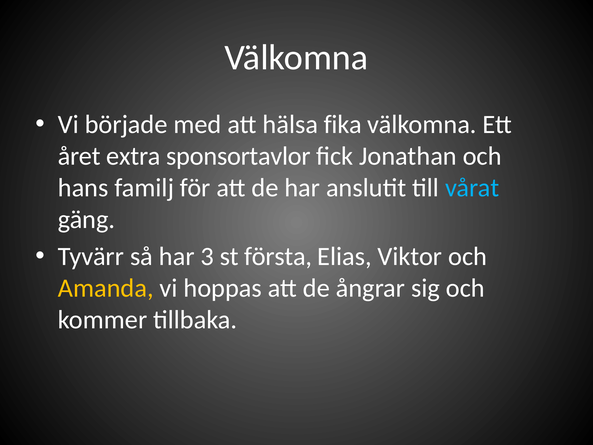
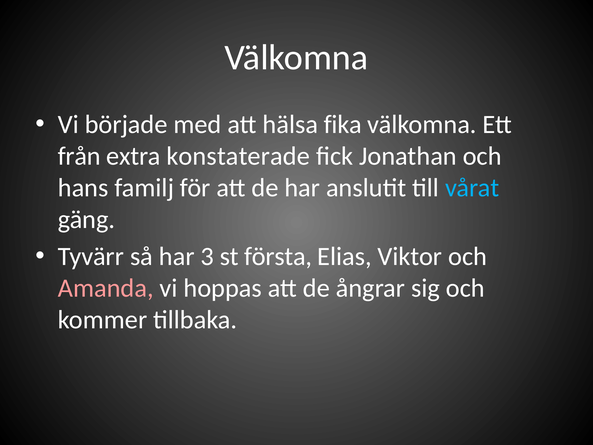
året: året -> från (79, 156)
sponsortavlor: sponsortavlor -> konstaterade (238, 156)
Amanda colour: yellow -> pink (106, 288)
